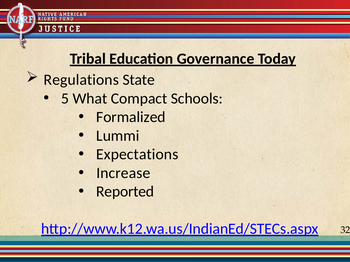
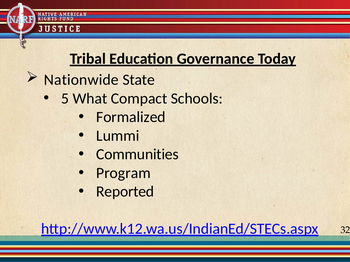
Regulations: Regulations -> Nationwide (81, 80)
Expectations: Expectations -> Communities (137, 155)
Increase: Increase -> Program (123, 173)
